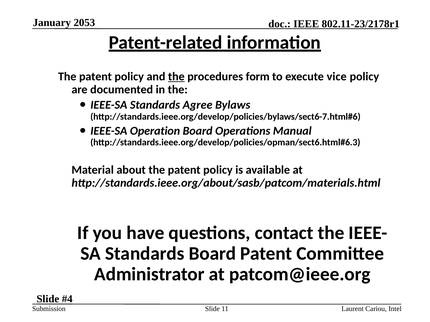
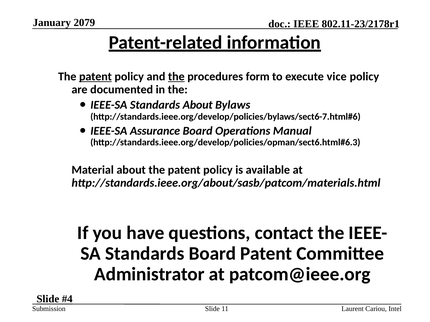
2053: 2053 -> 2079 (84, 23)
patent underline: none -> present (95, 77)
Standards Agree: Agree -> About (198, 105)
Operation: Operation -> Assurance (155, 131)
